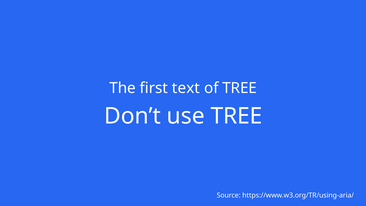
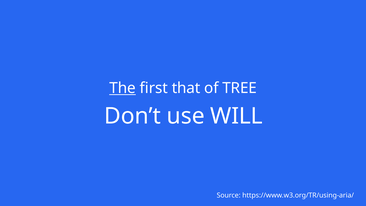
The underline: none -> present (123, 88)
text: text -> that (186, 88)
use TREE: TREE -> WILL (236, 116)
